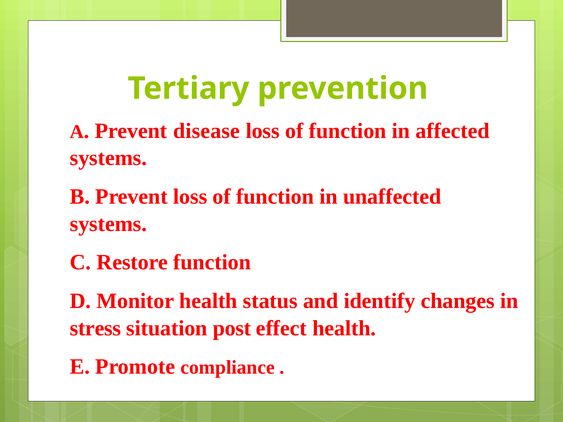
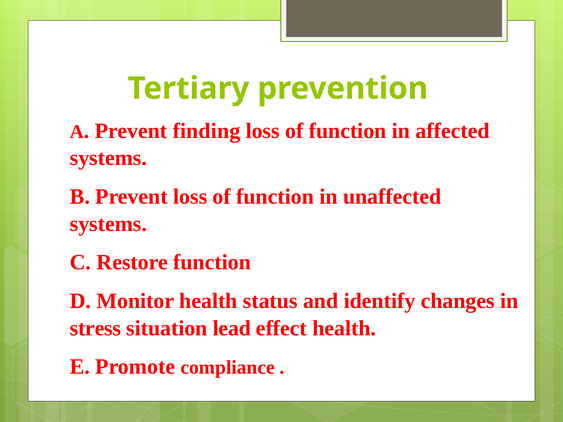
disease: disease -> finding (207, 131)
post: post -> lead (232, 328)
